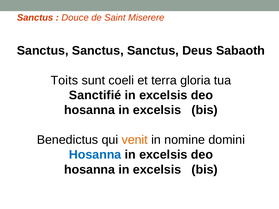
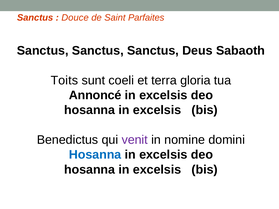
Miserere: Miserere -> Parfaites (146, 18)
Sanctifié: Sanctifié -> Annoncé (95, 95)
venit colour: orange -> purple (135, 140)
